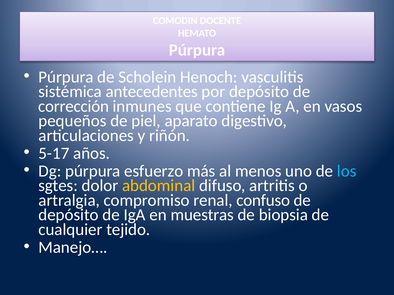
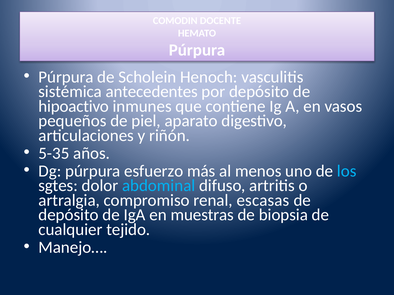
corrección: corrección -> hipoactivo (74, 106)
5-17: 5-17 -> 5-35 (54, 153)
abdominal colour: yellow -> light blue (159, 186)
confuso: confuso -> escasas (263, 201)
